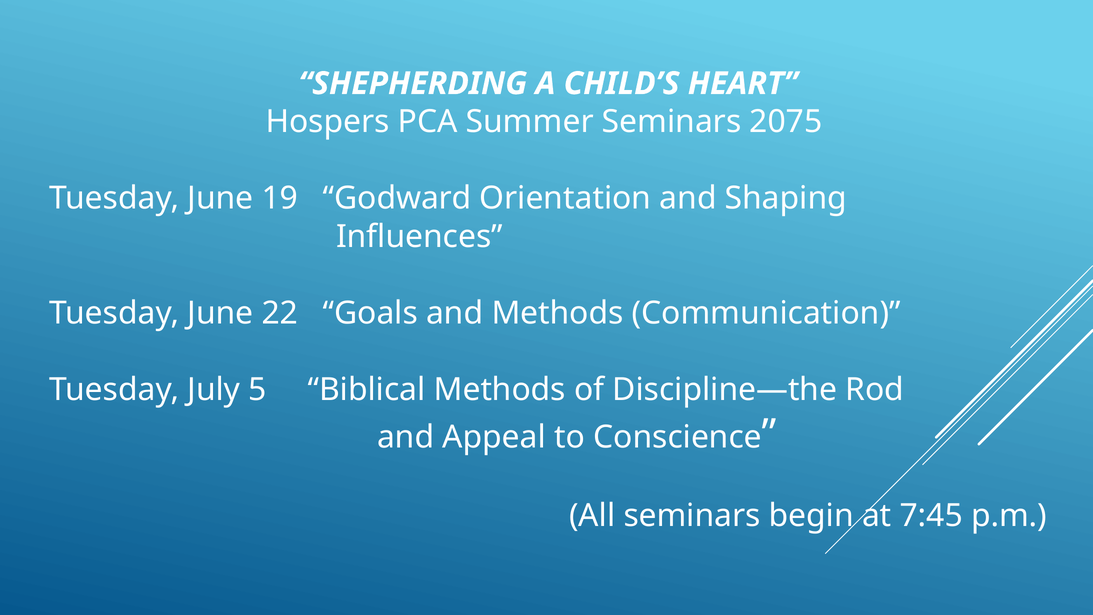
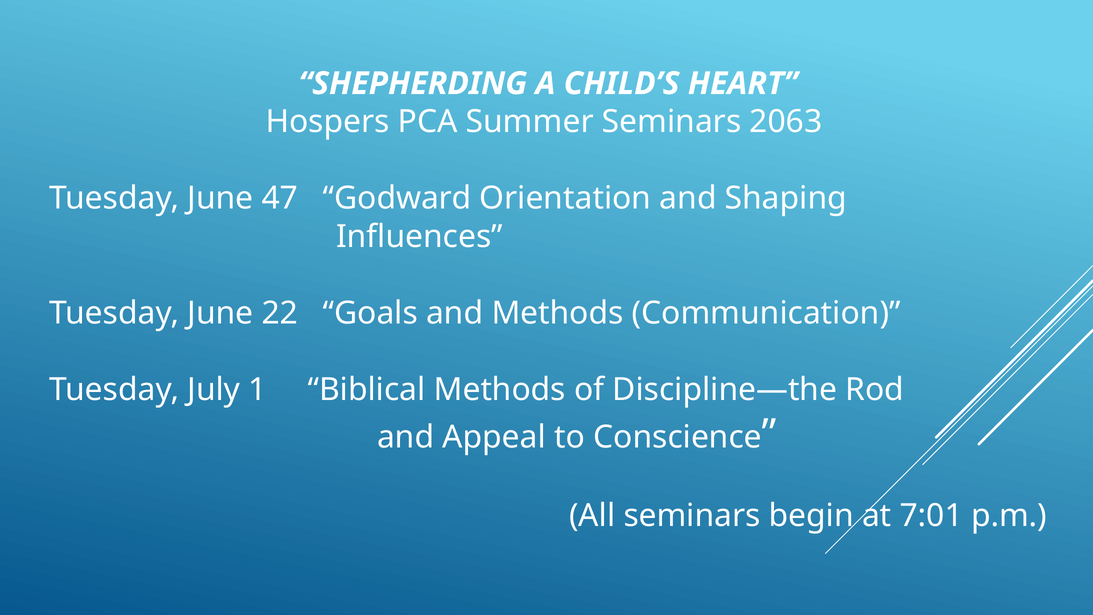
2075: 2075 -> 2063 (786, 122)
19: 19 -> 47 (280, 198)
5: 5 -> 1 (257, 390)
7:45: 7:45 -> 7:01 (931, 516)
